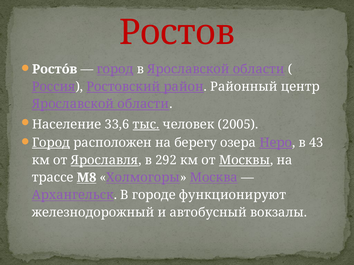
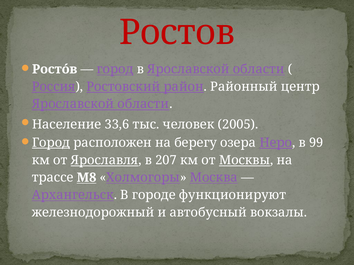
тыс underline: present -> none (146, 125)
43: 43 -> 99 (316, 143)
292: 292 -> 207 (166, 160)
